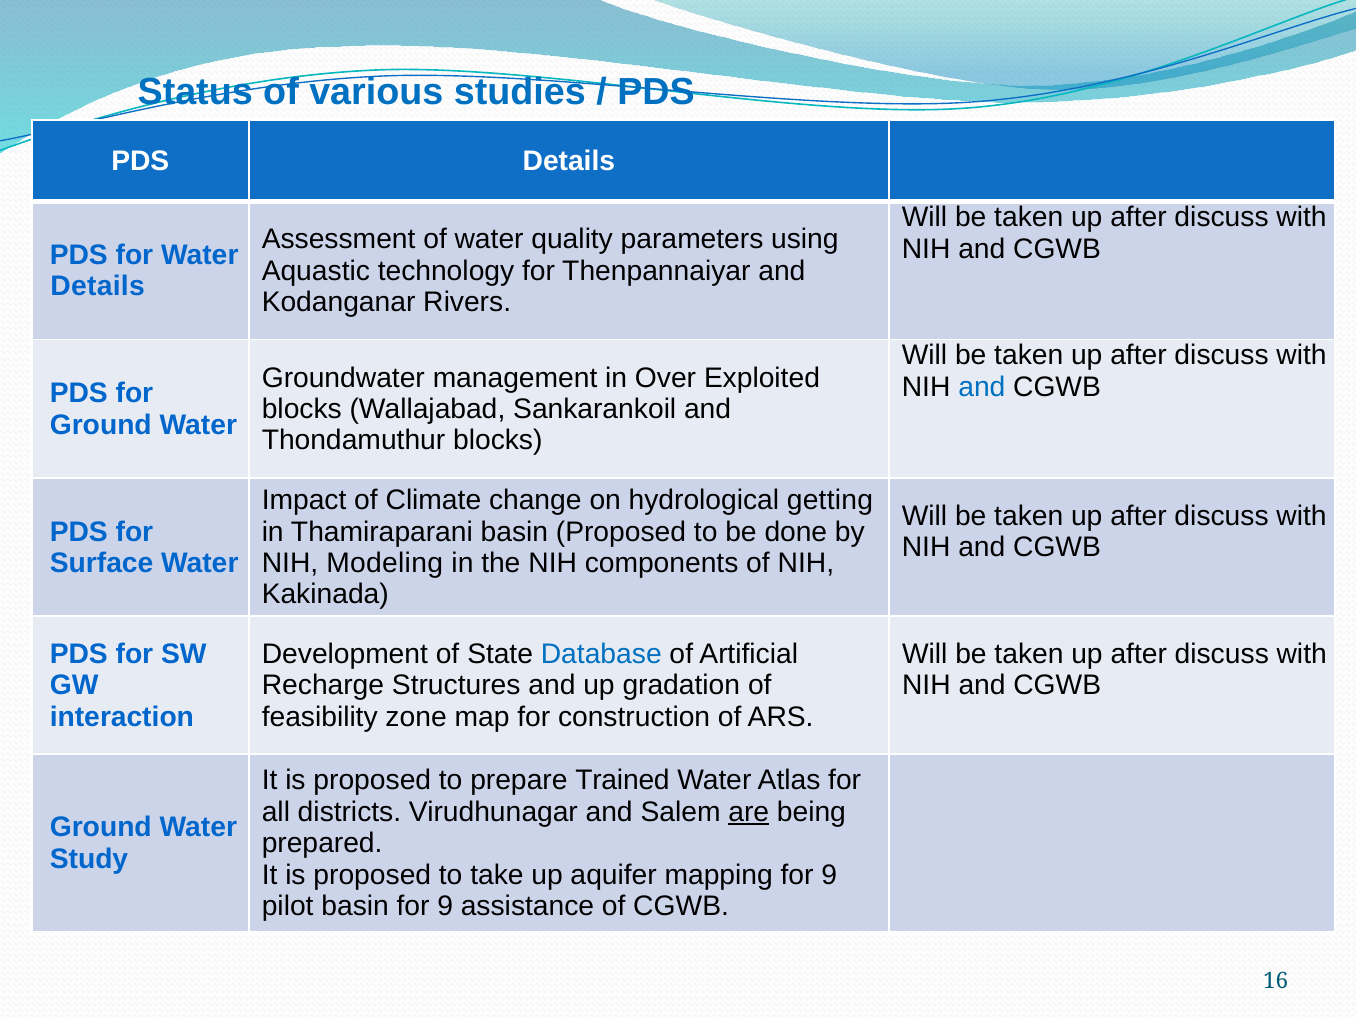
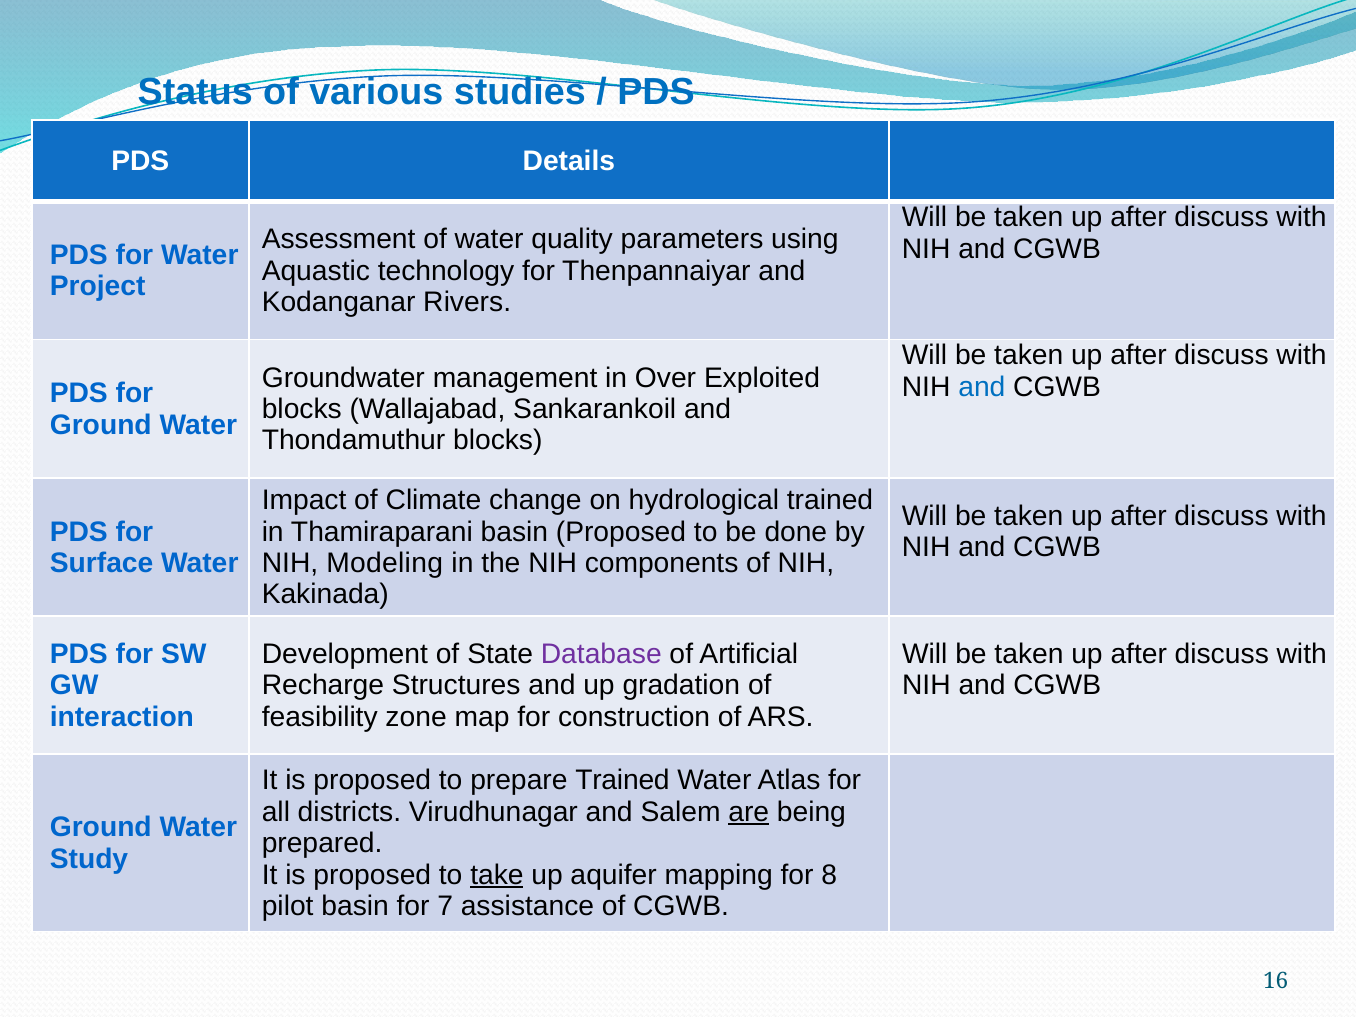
Details: Details -> Project (98, 287)
hydrological getting: getting -> trained (830, 500)
Database colour: blue -> purple (601, 654)
take underline: none -> present (497, 875)
mapping for 9: 9 -> 8 (829, 875)
basin for 9: 9 -> 7 (445, 906)
